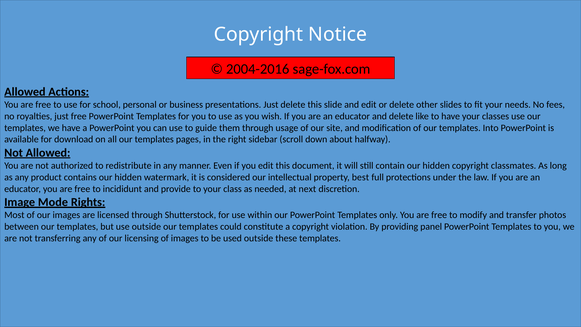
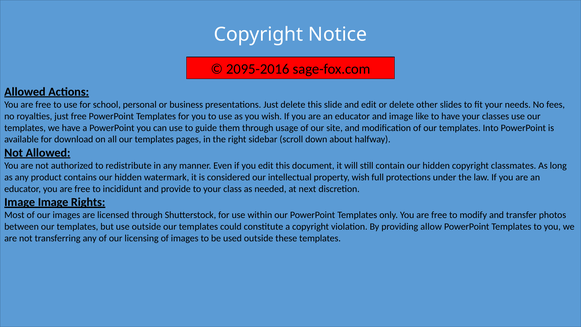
2004-2016: 2004-2016 -> 2095-2016 (258, 69)
and delete: delete -> image (401, 116)
property best: best -> wish (361, 177)
Image Mode: Mode -> Image (53, 202)
panel: panel -> allow (431, 227)
